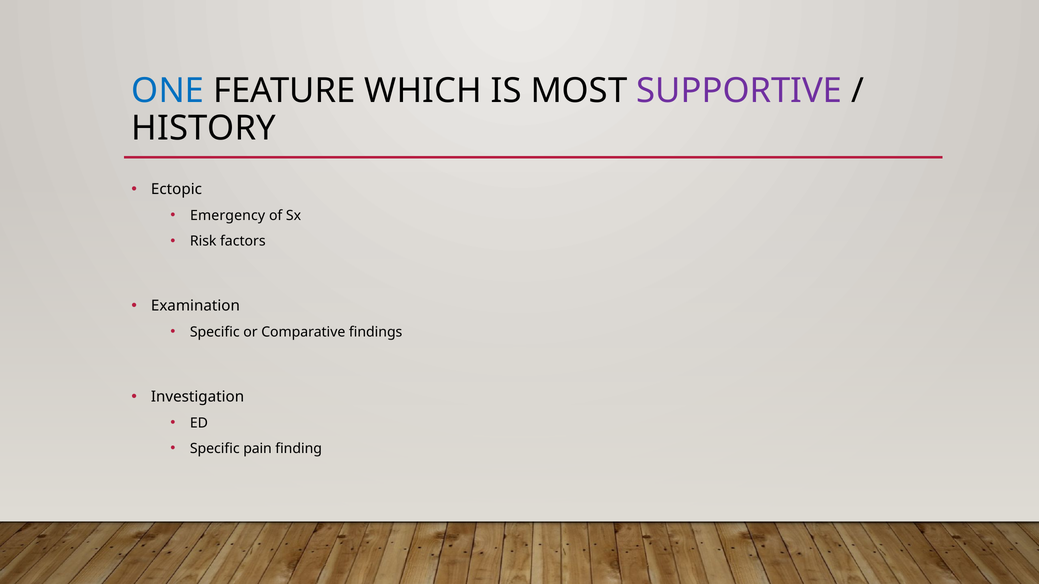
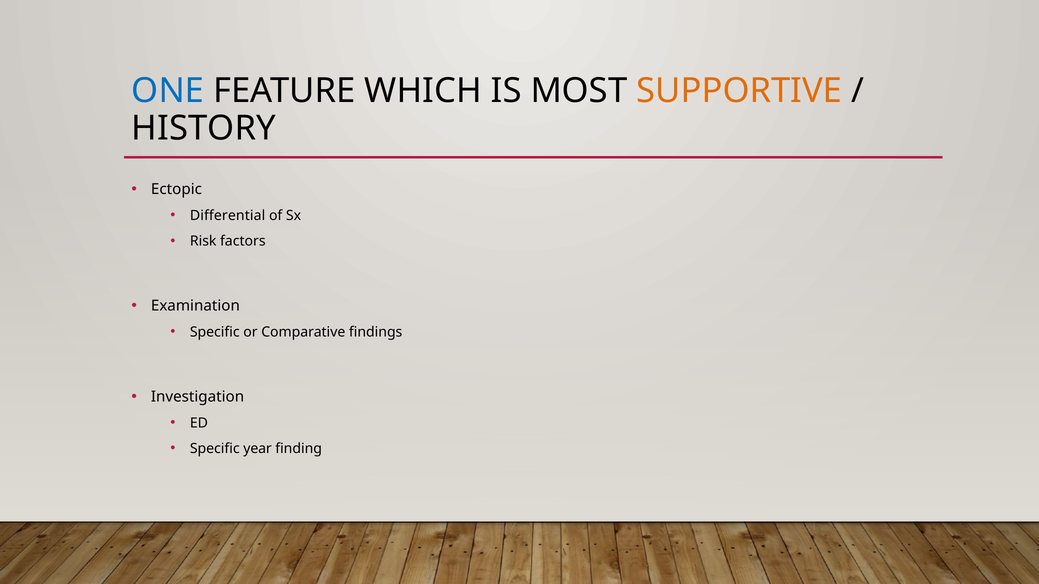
SUPPORTIVE colour: purple -> orange (739, 91)
Emergency: Emergency -> Differential (228, 216)
pain: pain -> year (258, 449)
